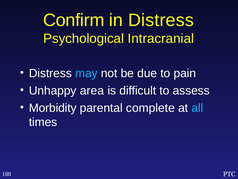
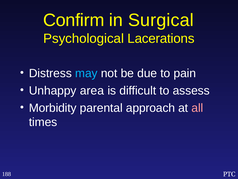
in Distress: Distress -> Surgical (161, 20)
Intracranial: Intracranial -> Lacerations (161, 38)
complete: complete -> approach (150, 108)
all colour: light blue -> pink (197, 108)
